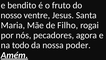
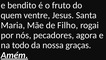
nosso: nosso -> quem (11, 15)
poder: poder -> graças (78, 45)
